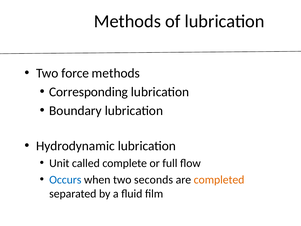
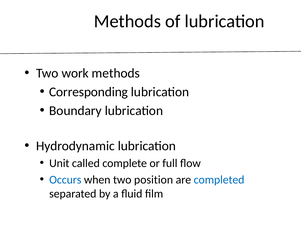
force: force -> work (75, 73)
seconds: seconds -> position (154, 179)
completed colour: orange -> blue (219, 179)
